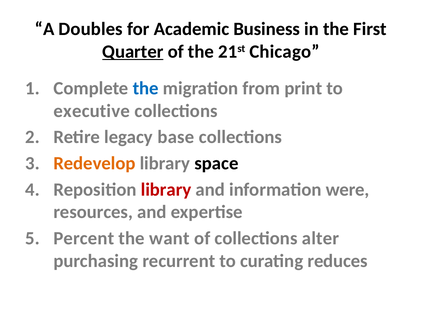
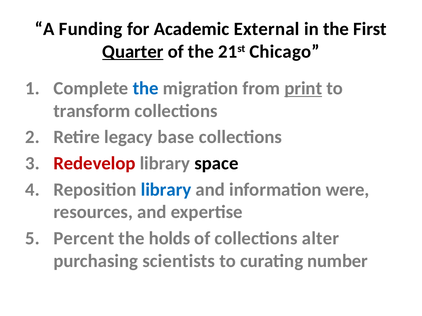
Doubles: Doubles -> Funding (91, 29)
Business: Business -> External (267, 29)
print underline: none -> present (303, 89)
executive: executive -> transform (92, 111)
Redevelop colour: orange -> red (94, 164)
library colour: red -> blue (166, 190)
want: want -> holds (170, 239)
recurrent: recurrent -> scientists (179, 261)
reduces: reduces -> number (338, 261)
